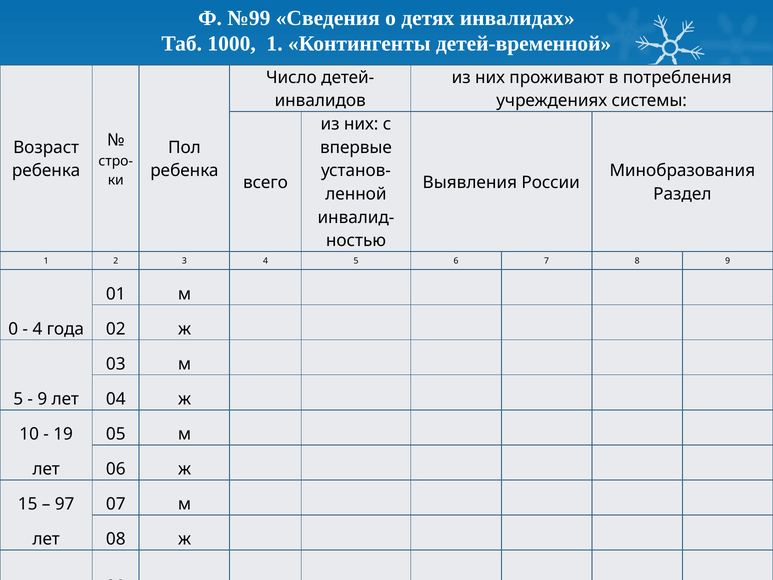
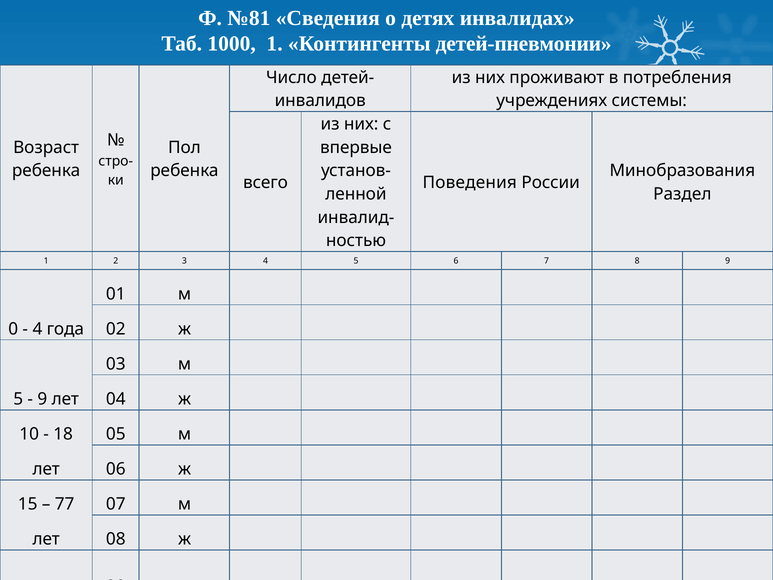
№99: №99 -> №81 (249, 18)
детей-временной: детей-временной -> детей-пневмонии (524, 44)
Выявления: Выявления -> Поведения (470, 182)
19: 19 -> 18 (63, 434)
97: 97 -> 77 (65, 504)
